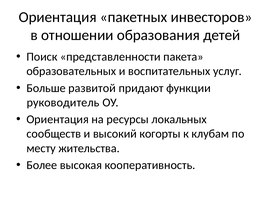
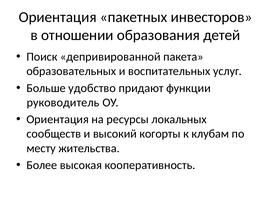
представленности: представленности -> депривированной (110, 57)
развитой: развитой -> удобство (92, 88)
